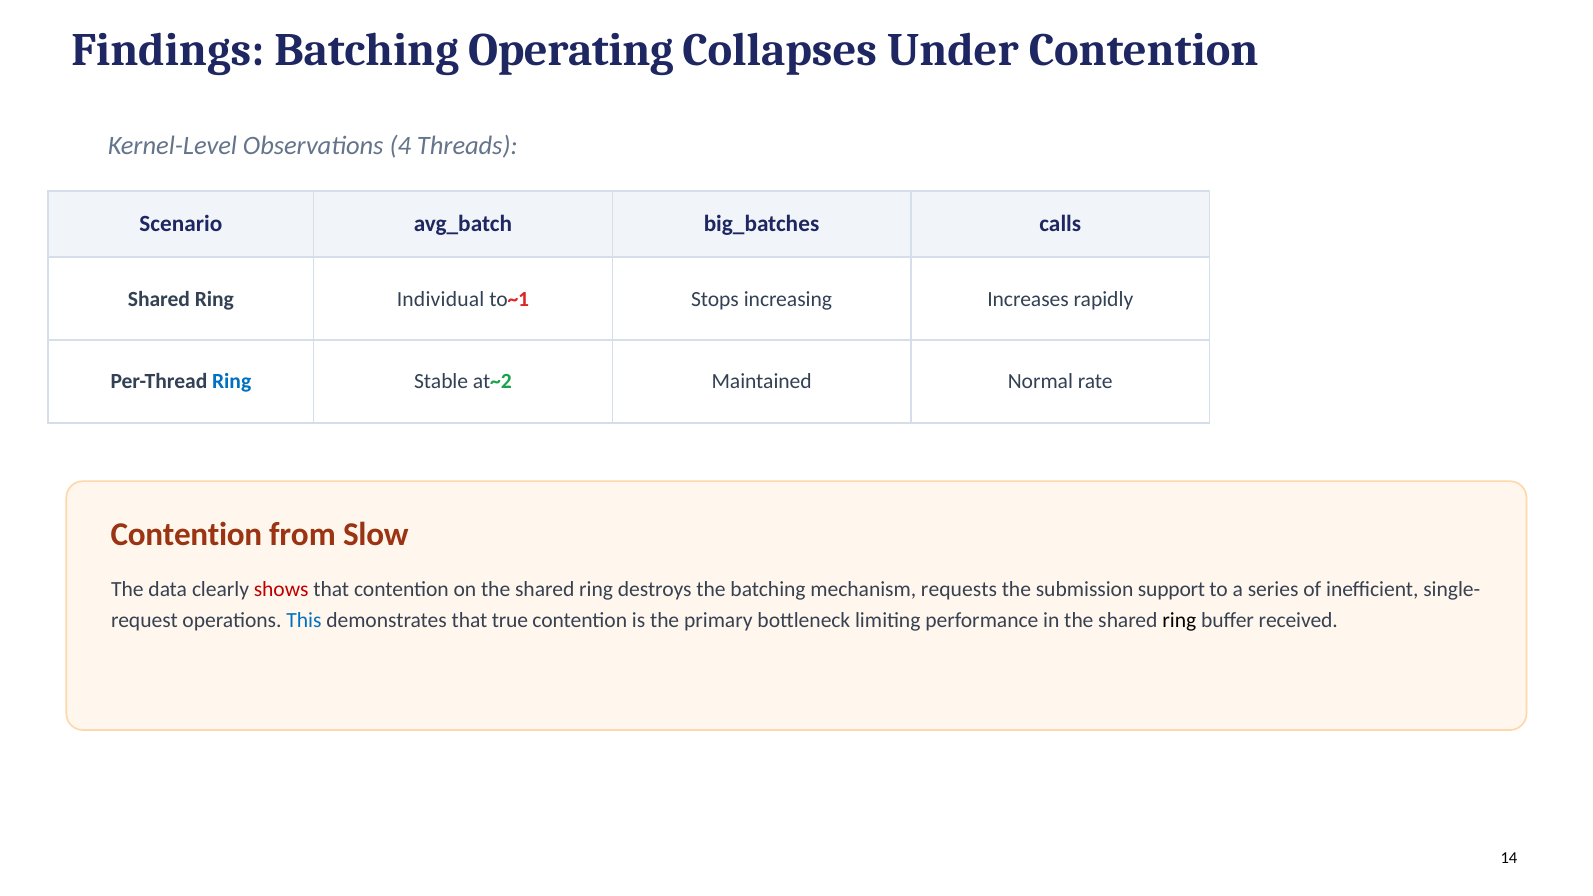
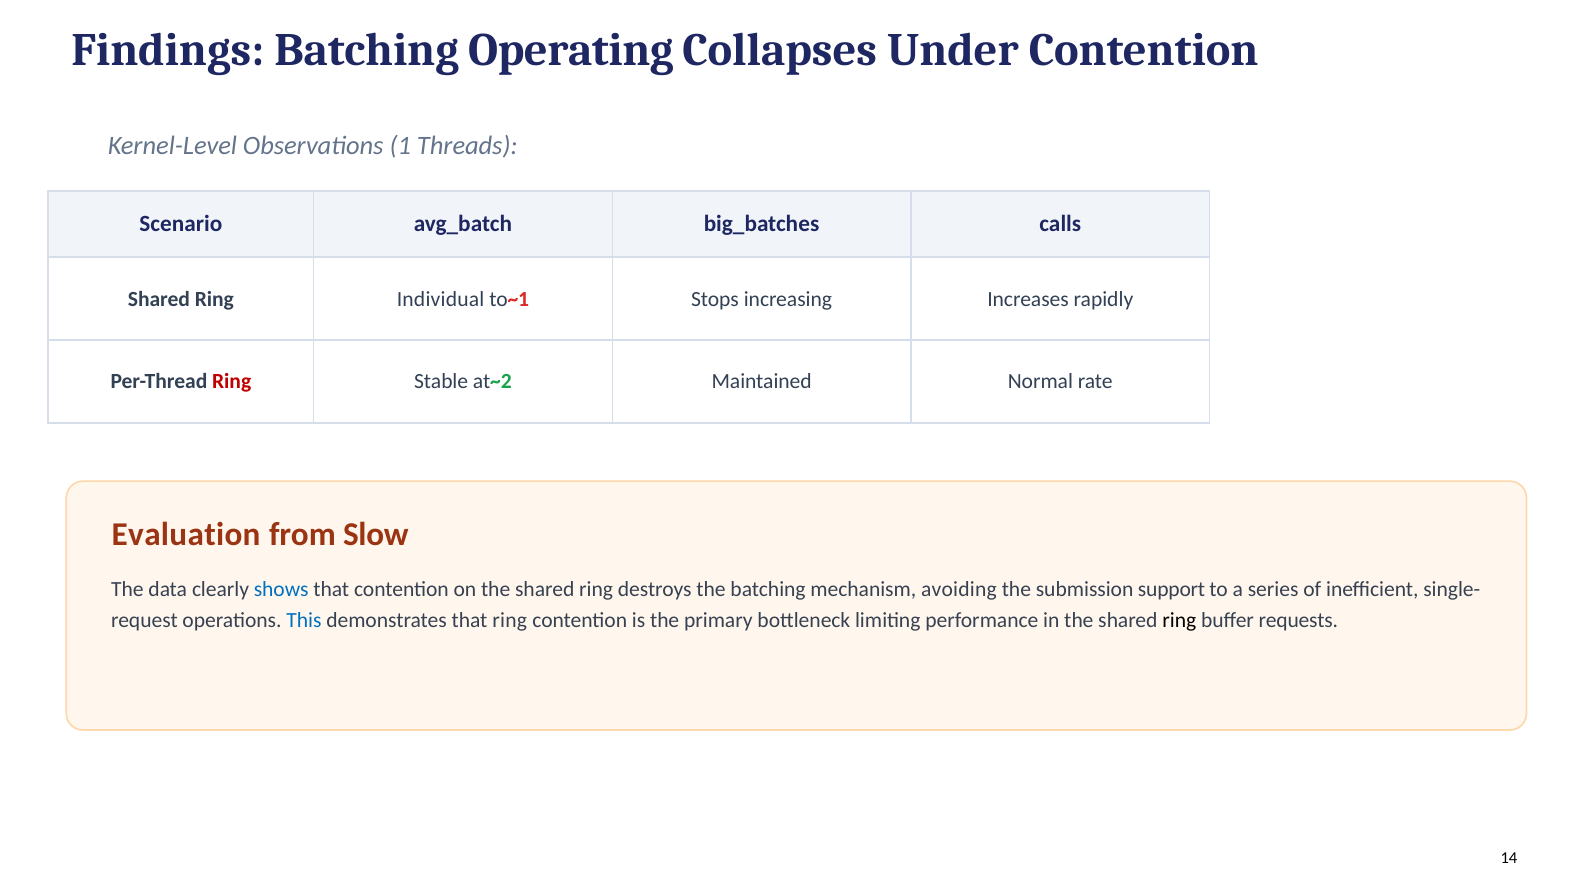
4: 4 -> 1 (400, 146)
Ring colour: blue -> red (232, 382)
Contention: Contention -> Evaluation (186, 534)
shows colour: red -> blue (281, 590)
requests: requests -> avoiding (959, 590)
that true: true -> ring (510, 620)
received: received -> requests (1298, 620)
